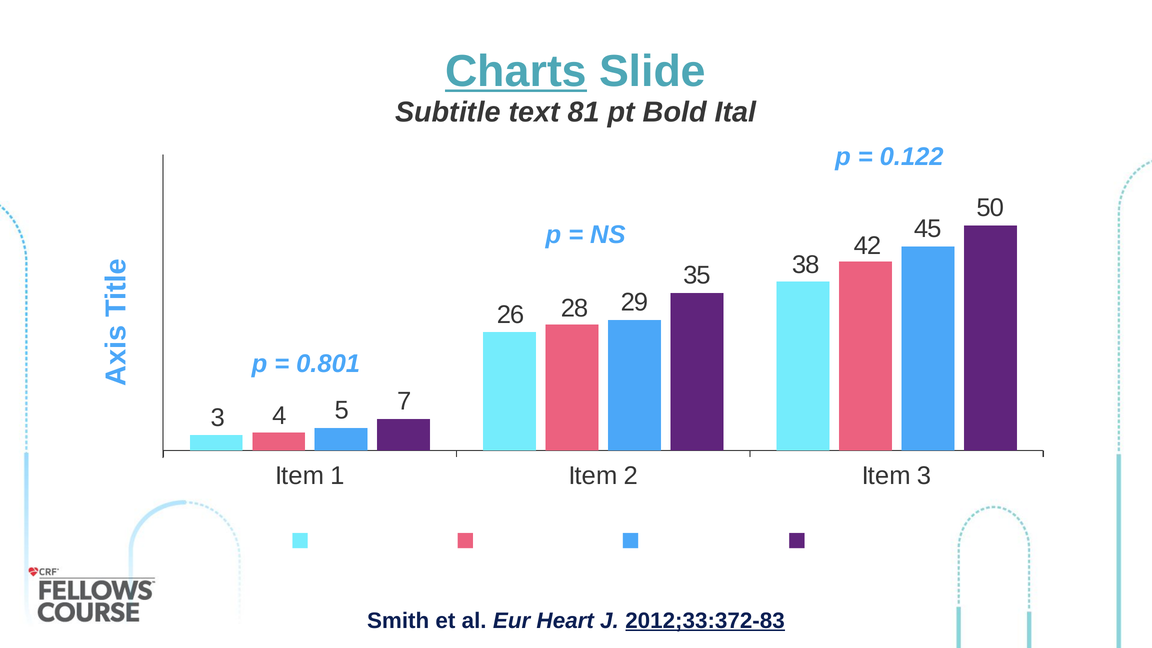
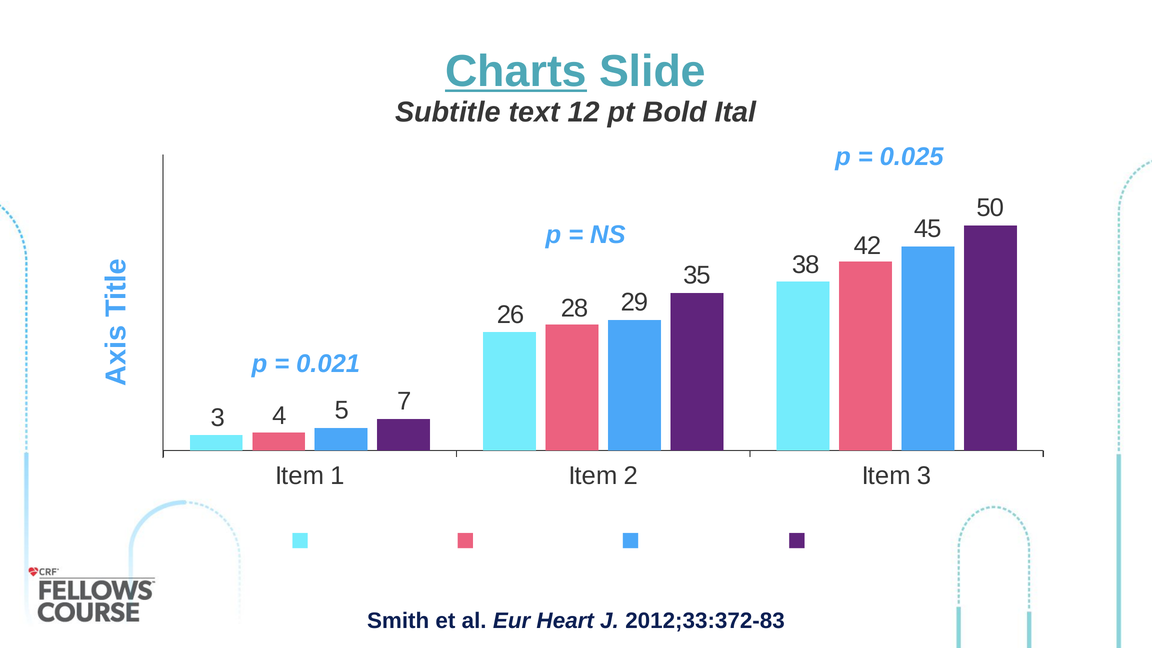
81: 81 -> 12 (584, 112)
0.122: 0.122 -> 0.025 (912, 157)
0.801: 0.801 -> 0.021 (328, 364)
2012;33:372-83 underline: present -> none (705, 621)
